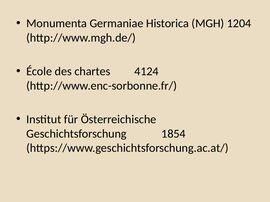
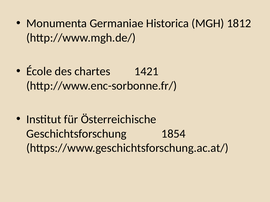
1204: 1204 -> 1812 (239, 23)
4124: 4124 -> 1421 (146, 72)
